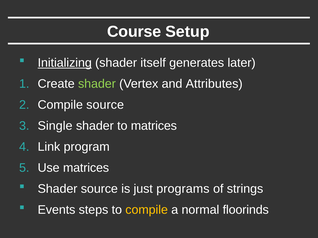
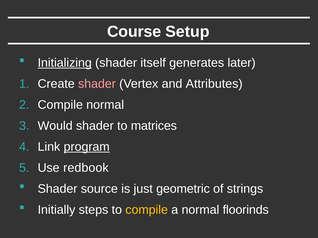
shader colour: light green -> pink (97, 84)
Compile source: source -> normal (105, 105)
Single: Single -> Would (55, 126)
program underline: none -> present (87, 147)
Use matrices: matrices -> redbook (86, 168)
programs: programs -> geometric (183, 189)
Events: Events -> Initially (56, 210)
